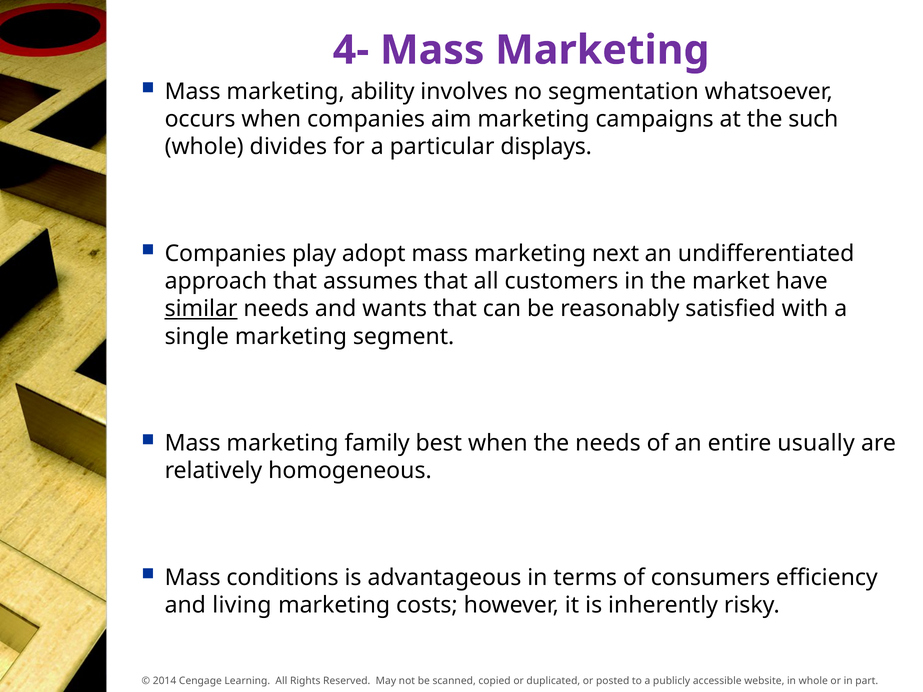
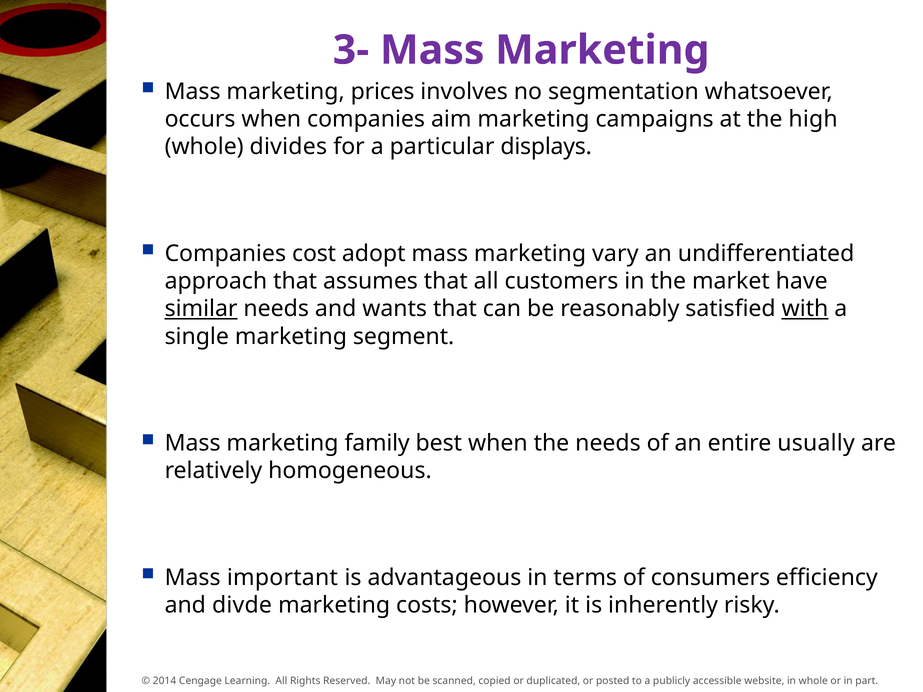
4-: 4- -> 3- (351, 50)
ability: ability -> prices (383, 92)
such: such -> high (813, 119)
play: play -> cost (314, 254)
next: next -> vary (615, 254)
with underline: none -> present (805, 309)
conditions: conditions -> important (282, 578)
living: living -> divde (242, 605)
